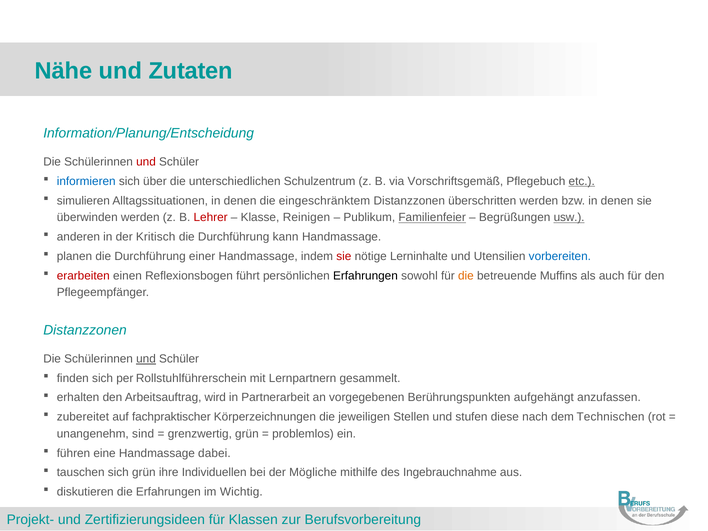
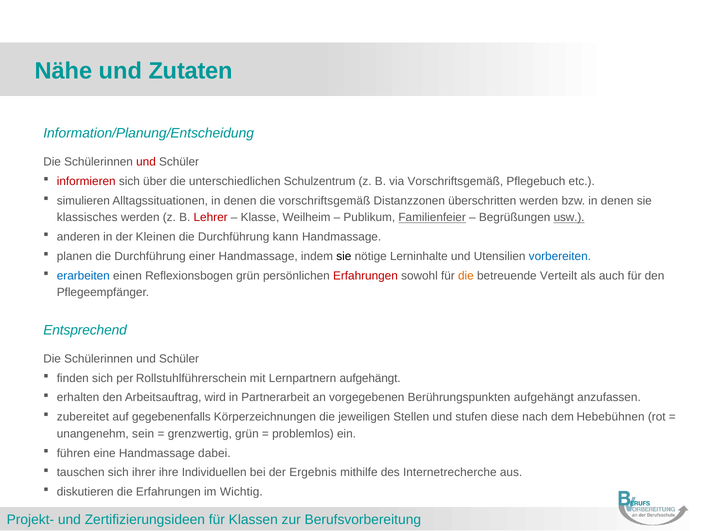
informieren colour: blue -> red (86, 181)
etc underline: present -> none (582, 181)
die eingeschränktem: eingeschränktem -> vorschriftsgemäß (324, 201)
überwinden: überwinden -> klassisches (87, 218)
Reinigen: Reinigen -> Weilheim (307, 218)
Kritisch: Kritisch -> Kleinen (156, 237)
sie colour: red -> black (344, 256)
erarbeiten colour: red -> blue (83, 276)
Reflexionsbogen führt: führt -> grün (248, 276)
Erfahrungen colour: black -> red (365, 276)
Muffins: Muffins -> Verteilt (559, 276)
Distanzzonen: Distanzzonen -> Entsprechend (85, 330)
und underline: present -> none (146, 359)
Lernpartnern gesammelt: gesammelt -> aufgehängt (370, 378)
fachpraktischer: fachpraktischer -> gegebenenfalls (171, 417)
Technischen: Technischen -> Hebebühnen (611, 417)
sind: sind -> sein (143, 434)
sich grün: grün -> ihrer (144, 473)
Mögliche: Mögliche -> Ergebnis (313, 473)
Ingebrauchnahme: Ingebrauchnahme -> Internetrecherche (450, 473)
